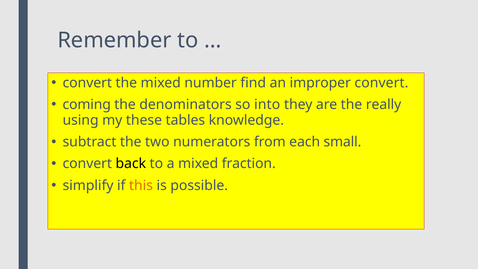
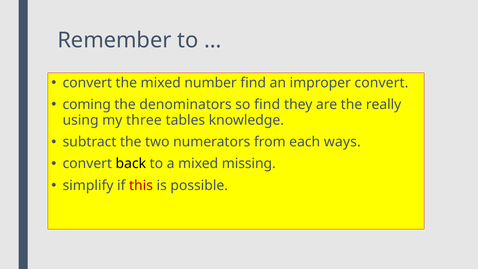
so into: into -> find (267, 104)
these: these -> three (144, 120)
small: small -> ways (342, 142)
fraction: fraction -> missing (249, 164)
this colour: orange -> red (141, 185)
